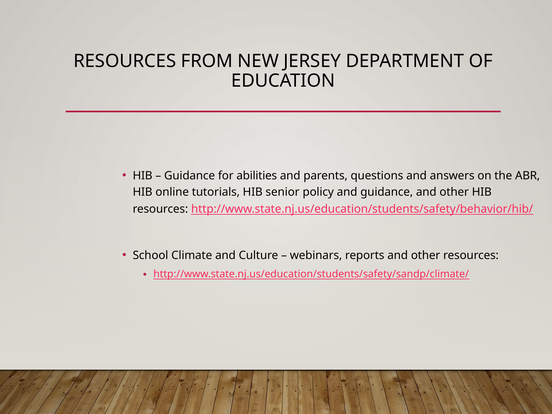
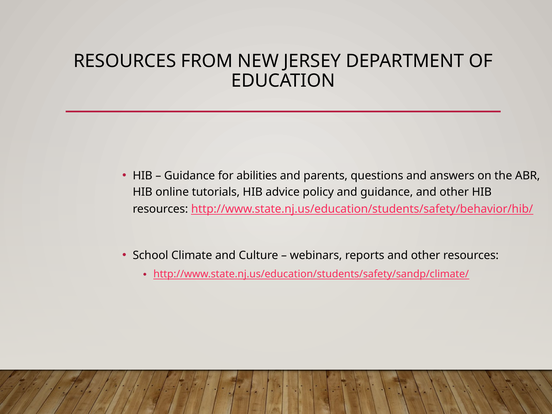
senior: senior -> advice (283, 192)
